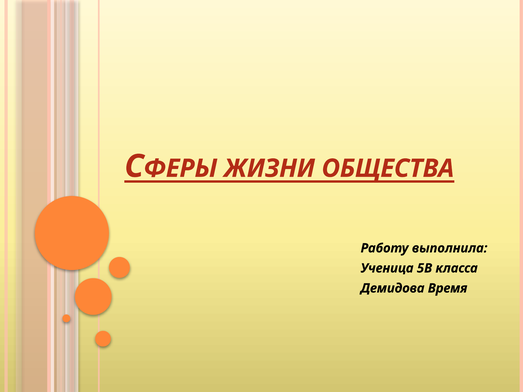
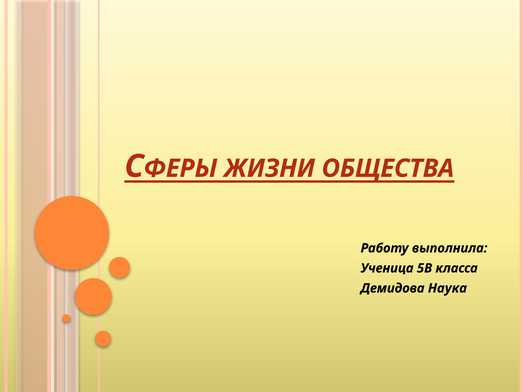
Время: Время -> Наука (447, 288)
